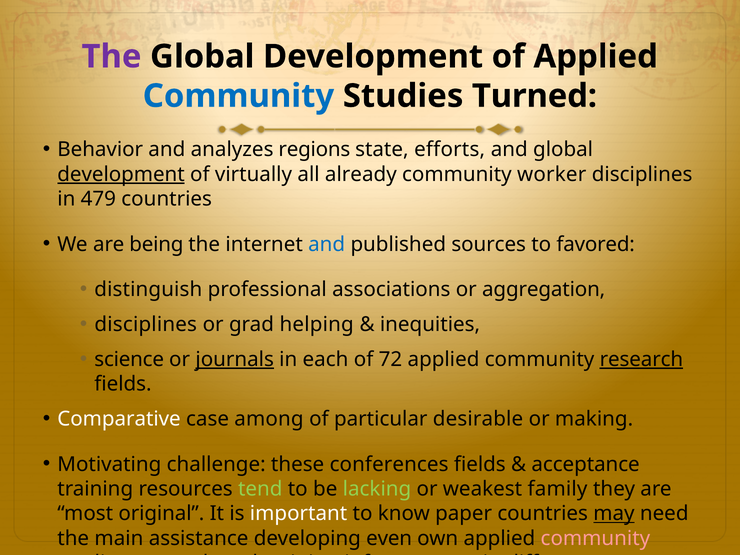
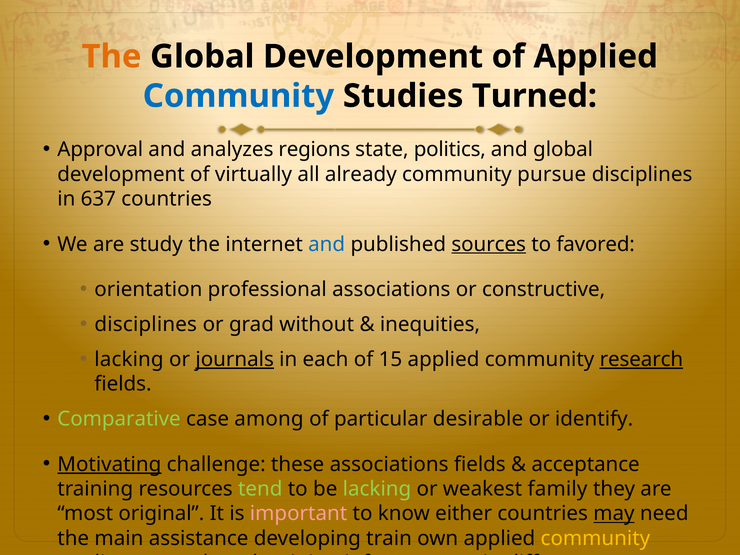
The colour: purple -> orange (111, 57)
Behavior: Behavior -> Approval (100, 150)
efforts: efforts -> politics (450, 150)
development underline: present -> none (121, 174)
worker: worker -> pursue (552, 174)
479: 479 -> 637 (98, 199)
being: being -> study (156, 244)
sources underline: none -> present (489, 244)
distinguish: distinguish -> orientation (148, 290)
aggregation: aggregation -> constructive (544, 290)
helping: helping -> without (317, 324)
science: science -> lacking (129, 359)
72: 72 -> 15 (390, 359)
Comparative colour: white -> light green (119, 419)
making: making -> identify (594, 419)
Motivating underline: none -> present (109, 464)
these conferences: conferences -> associations (389, 464)
important colour: white -> pink (299, 514)
paper: paper -> either (464, 514)
even: even -> train (389, 538)
community colour: pink -> yellow (595, 538)
